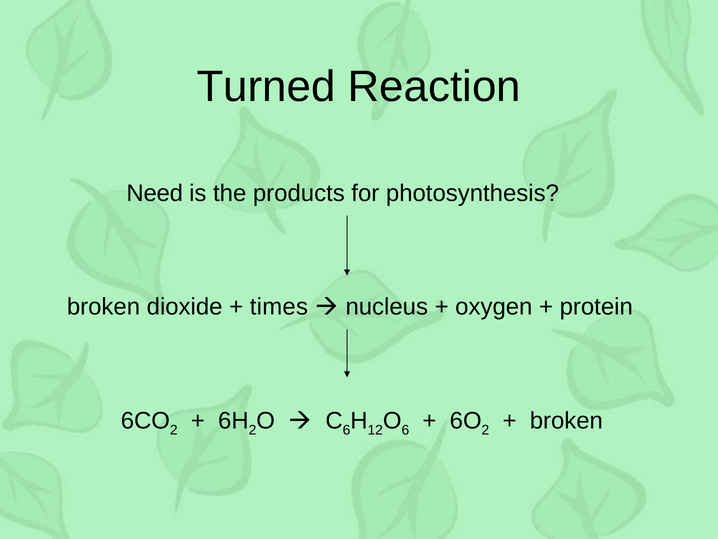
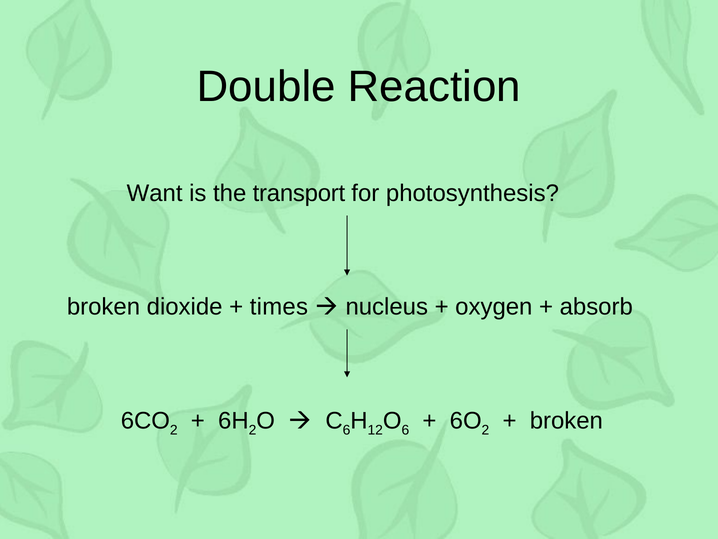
Turned: Turned -> Double (266, 87)
Need: Need -> Want (155, 193)
products: products -> transport (299, 193)
protein: protein -> absorb (596, 307)
